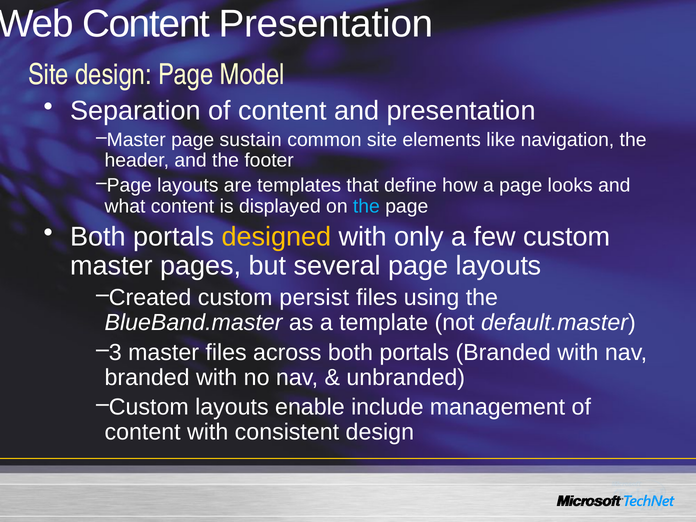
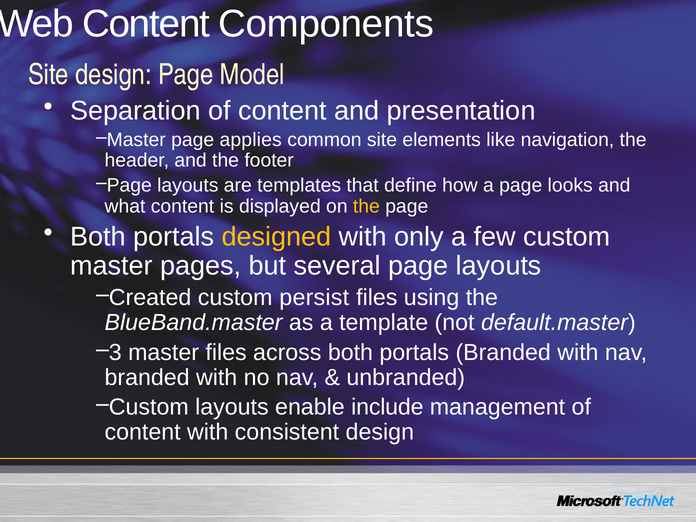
Content Presentation: Presentation -> Components (326, 24)
sustain: sustain -> applies (251, 140)
the colour: light blue -> yellow (366, 206)
